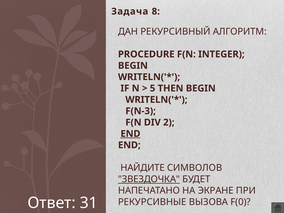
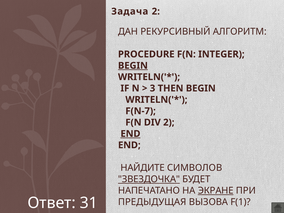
Задача 8: 8 -> 2 (156, 11)
BEGIN underline: none -> present (133, 66)
5: 5 -> 3 (153, 88)
F(N-3: F(N-3 -> F(N-7 (141, 111)
ЭКРАНЕ underline: none -> present (216, 191)
РЕКУРСИВНЫЕ: РЕКУРСИВНЫЕ -> ПРЕДЫДУЩАЯ (152, 202)
F(0: F(0 -> F(1 (241, 202)
